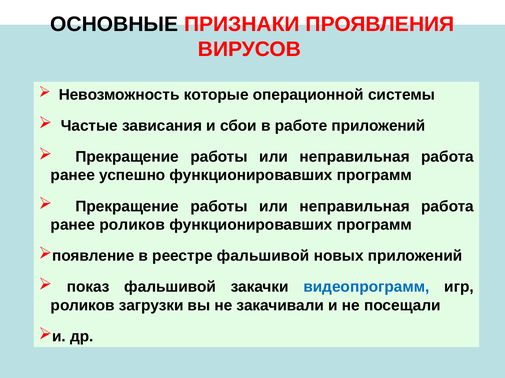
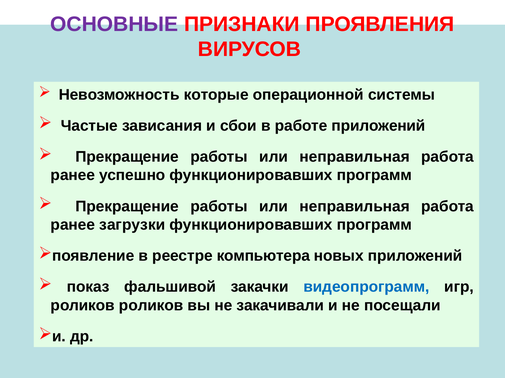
ОСНОВНЫЕ colour: black -> purple (114, 24)
ранее роликов: роликов -> загрузки (132, 225)
реестре фальшивой: фальшивой -> компьютера (263, 256)
роликов загрузки: загрузки -> роликов (151, 306)
